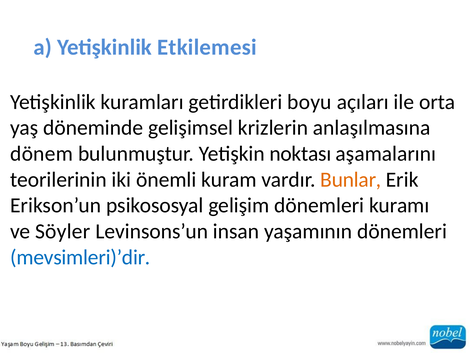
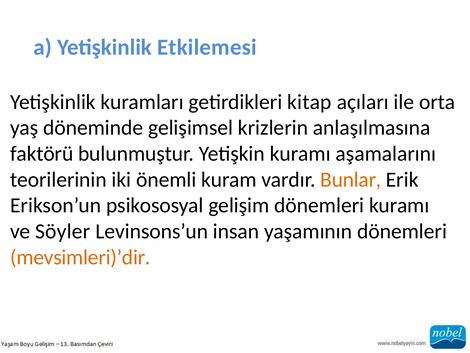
boyu: boyu -> kitap (309, 102)
dönem: dönem -> faktörü (42, 153)
Yetişkin noktası: noktası -> kuramı (300, 153)
mevsimleri)’dir colour: blue -> orange (80, 257)
